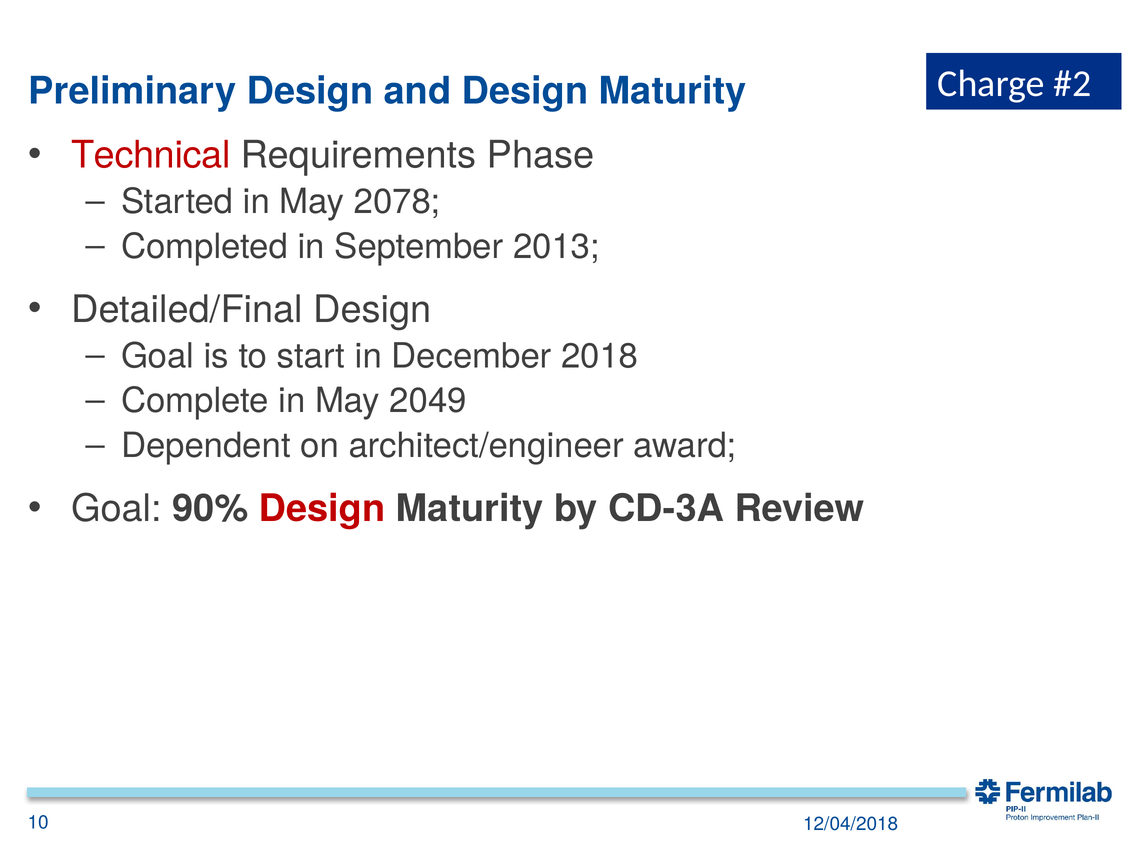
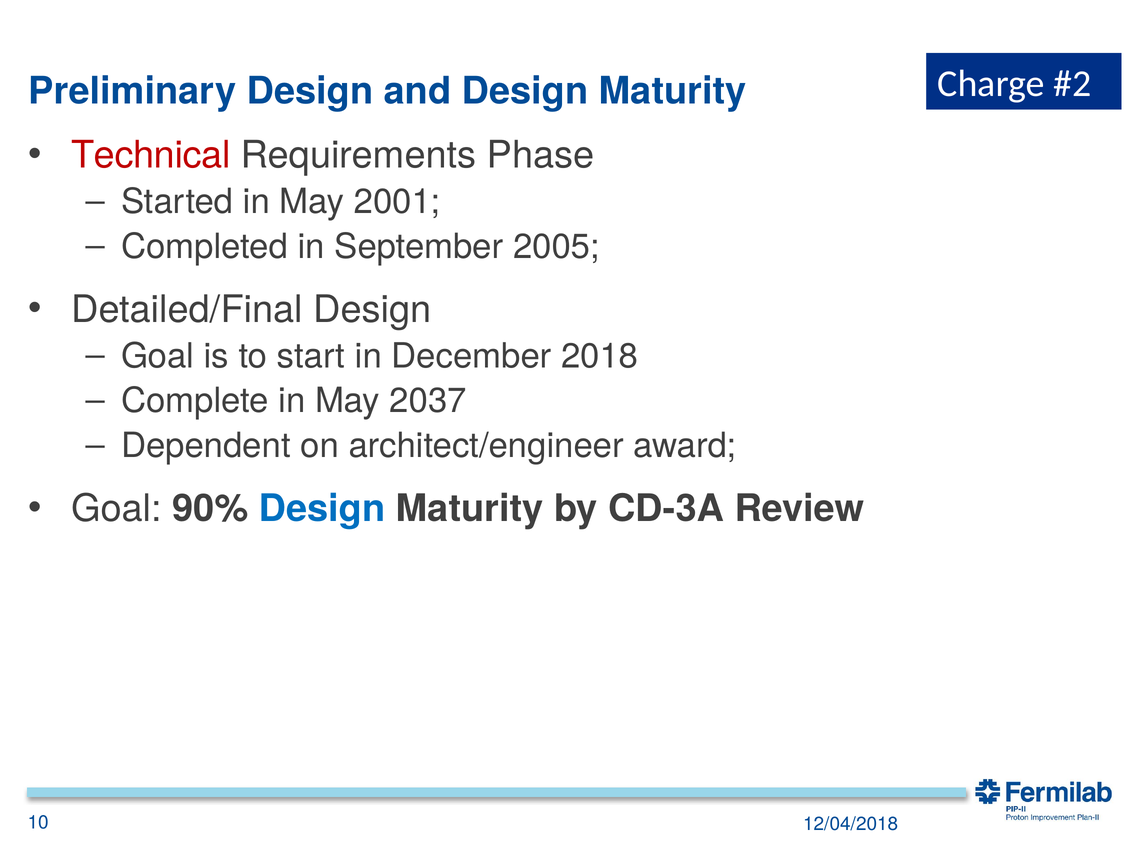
2078: 2078 -> 2001 (397, 202)
2013: 2013 -> 2005 (557, 247)
2049: 2049 -> 2037 (428, 401)
Design colour: red -> blue (322, 509)
